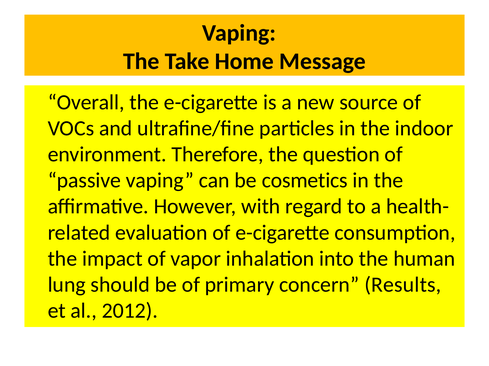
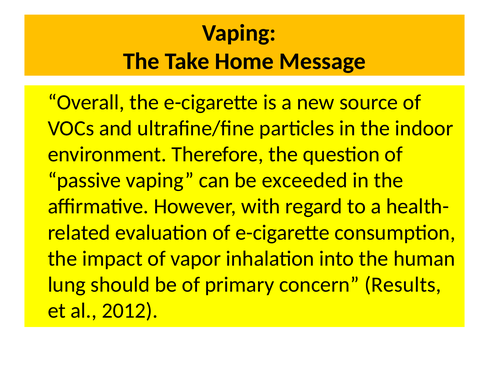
cosmetics: cosmetics -> exceeded (305, 181)
